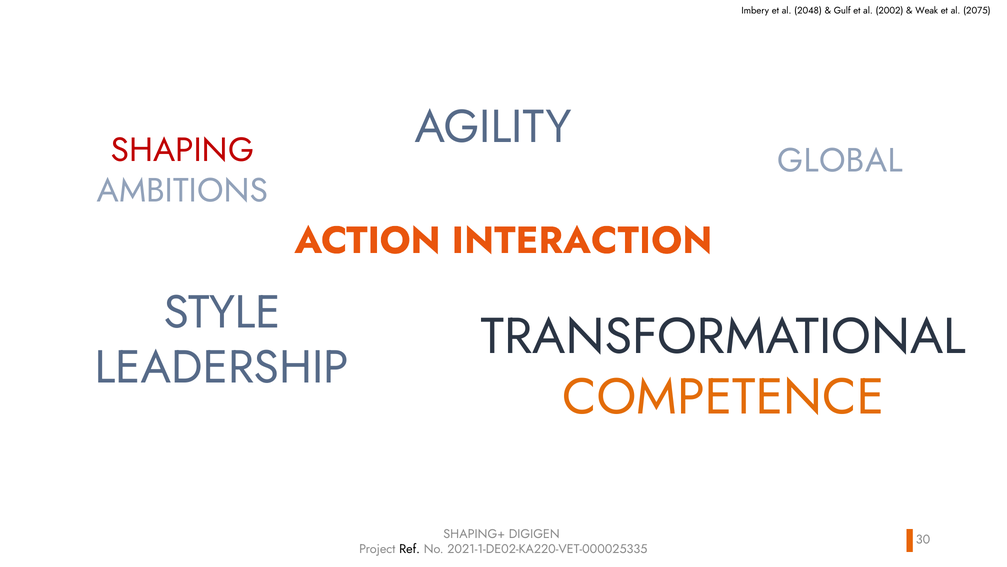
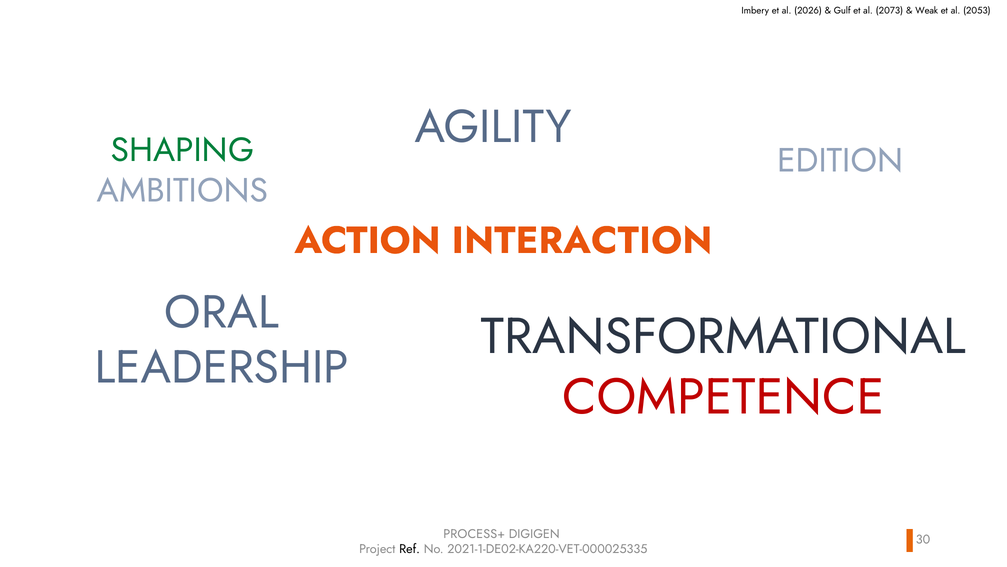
2048: 2048 -> 2026 (808, 10)
2002: 2002 -> 2073 (889, 10)
2075: 2075 -> 2053 (977, 10)
SHAPING colour: red -> green (182, 150)
GLOBAL: GLOBAL -> EDITION (840, 160)
STYLE: STYLE -> ORAL (222, 312)
COMPETENCE colour: orange -> red (723, 397)
SHAPING+: SHAPING+ -> PROCESS+ (474, 533)
